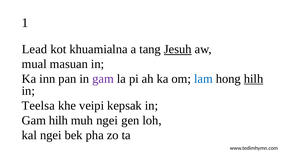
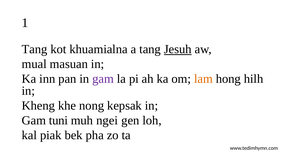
Lead: Lead -> Tang (35, 49)
lam colour: blue -> orange (203, 79)
hilh underline: present -> none (254, 79)
Teelsa: Teelsa -> Kheng (38, 106)
veipi: veipi -> nong (92, 106)
Gam hilh: hilh -> tuni (58, 121)
kal ngei: ngei -> piak (51, 135)
